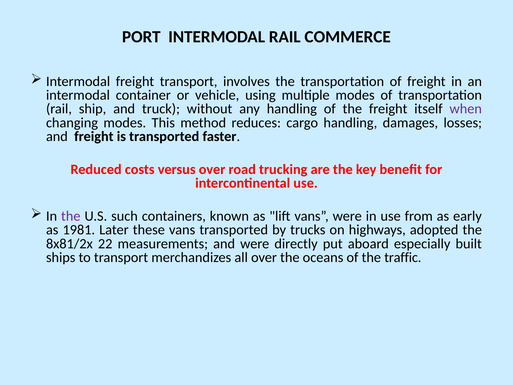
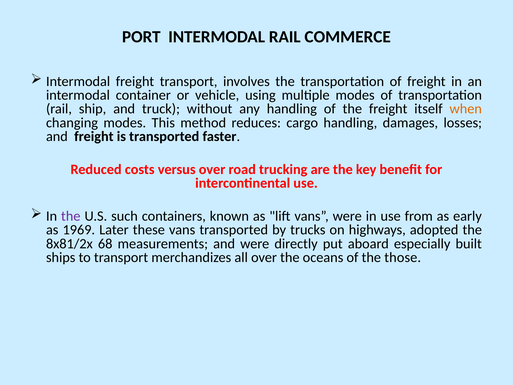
when colour: purple -> orange (466, 109)
1981: 1981 -> 1969 (79, 230)
22: 22 -> 68 (105, 243)
traffic: traffic -> those (403, 257)
